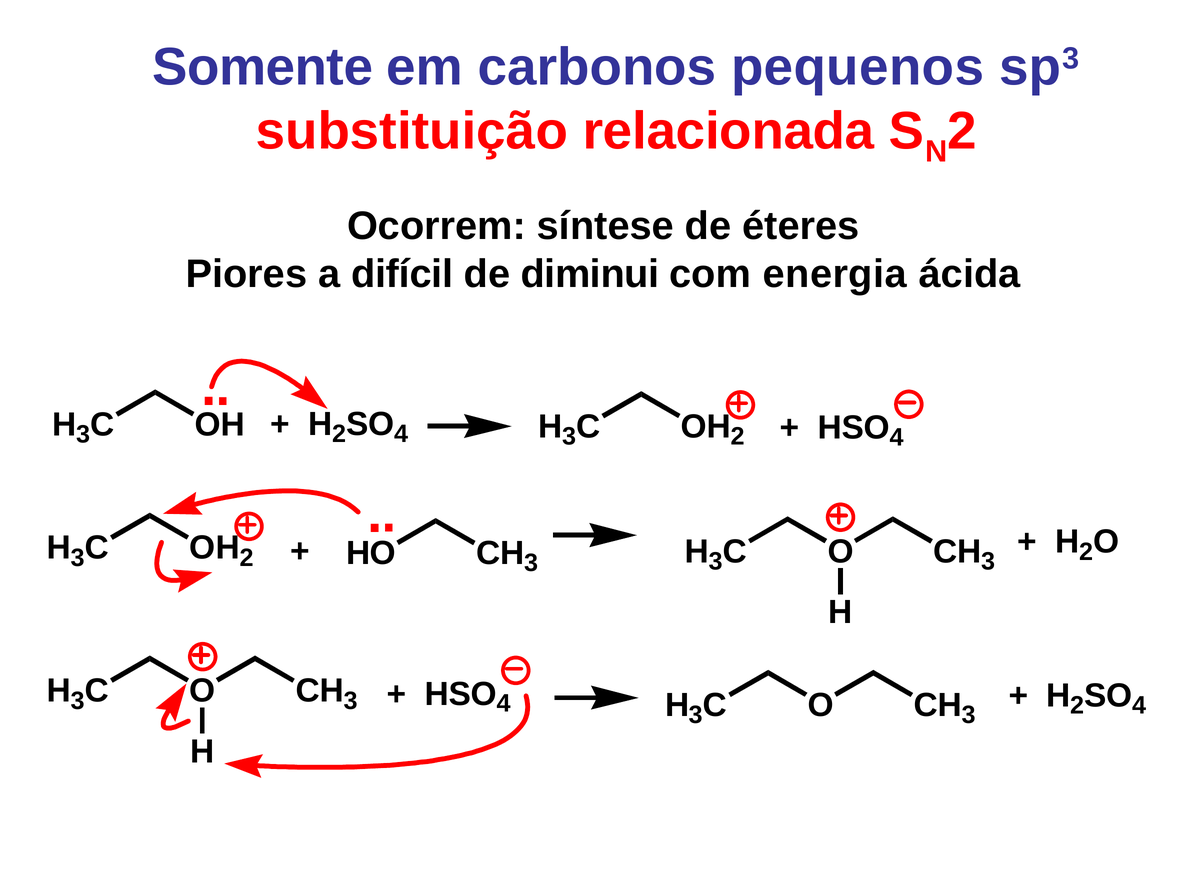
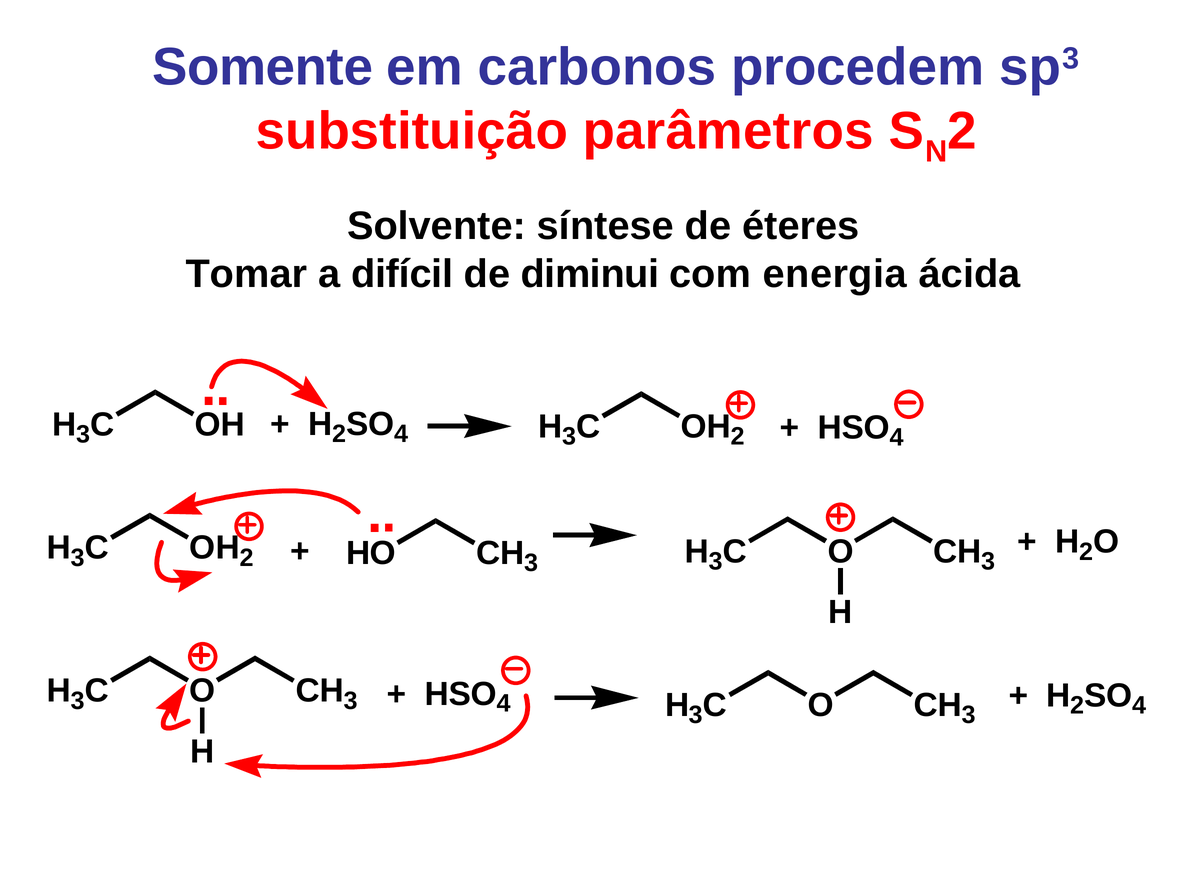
pequenos: pequenos -> procedem (858, 67)
relacionada: relacionada -> parâmetros (728, 131)
Ocorrem: Ocorrem -> Solvente (437, 226)
Piores: Piores -> Tomar (246, 274)
